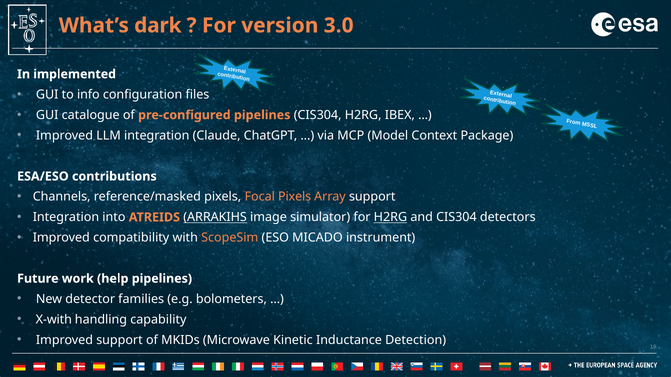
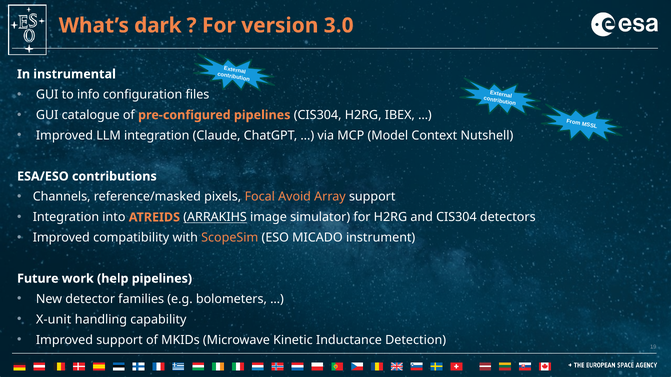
implemented: implemented -> instrumental (75, 74)
Package: Package -> Nutshell (487, 135)
Focal Pixels: Pixels -> Avoid (295, 196)
H2RG underline: present -> none (390, 217)
X-with: X-with -> X-unit (54, 319)
